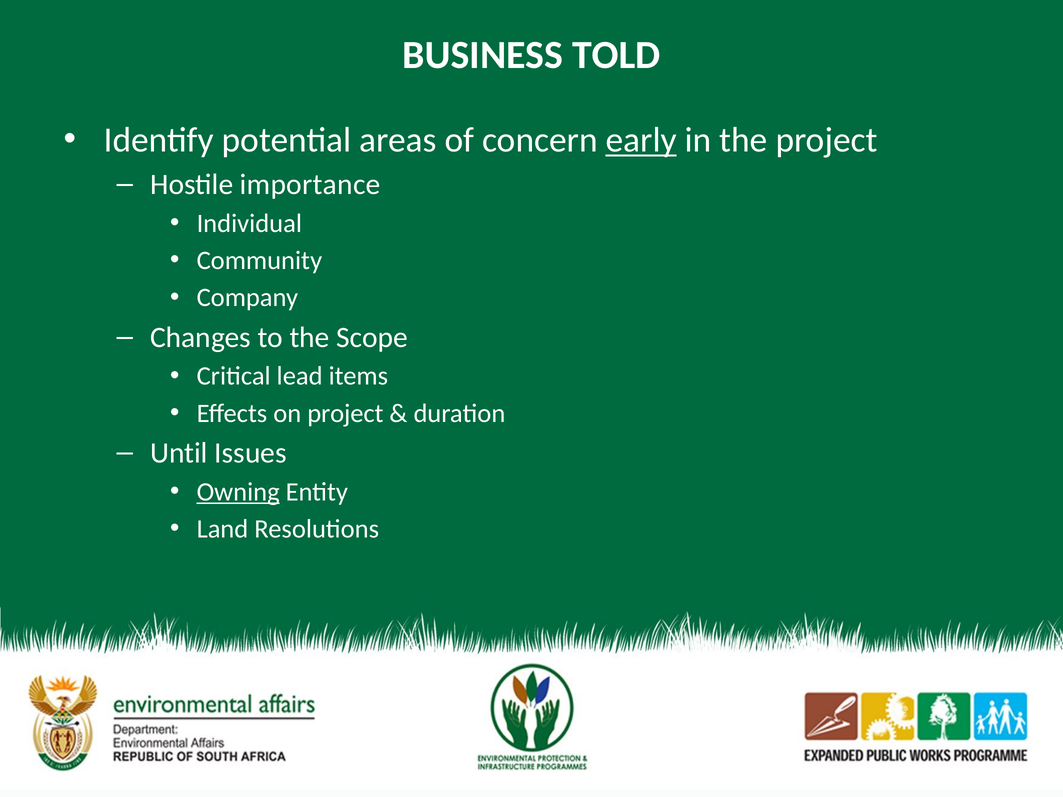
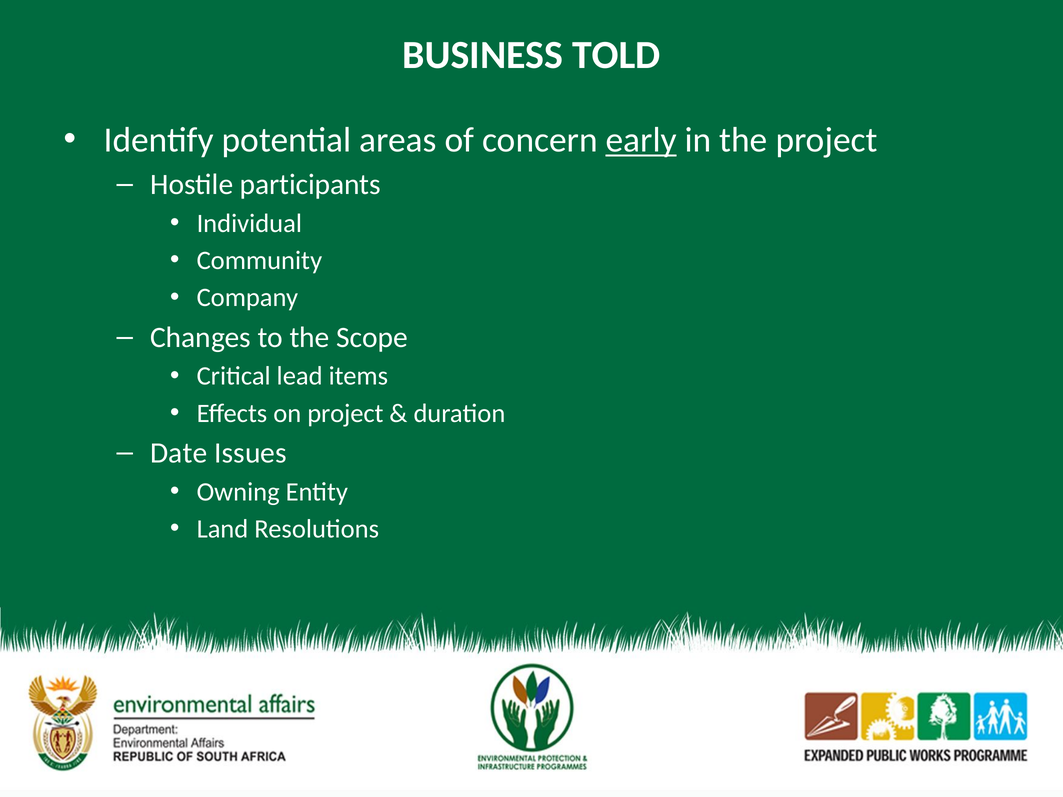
importance: importance -> participants (310, 185)
Until: Until -> Date (179, 453)
Owning underline: present -> none (238, 492)
